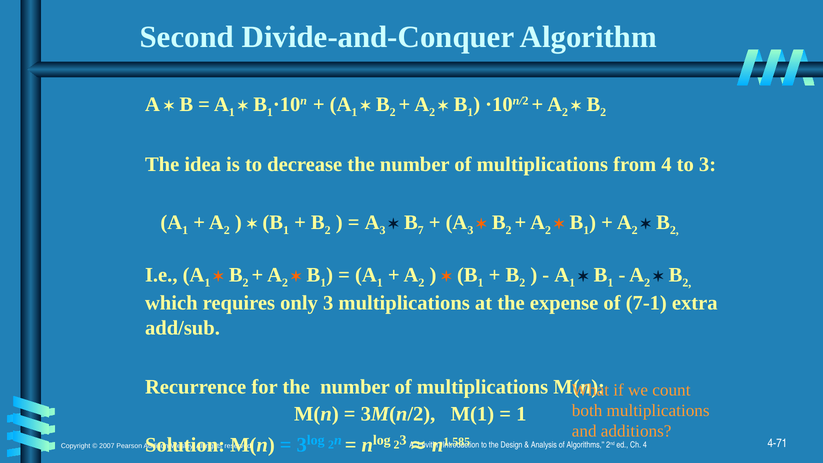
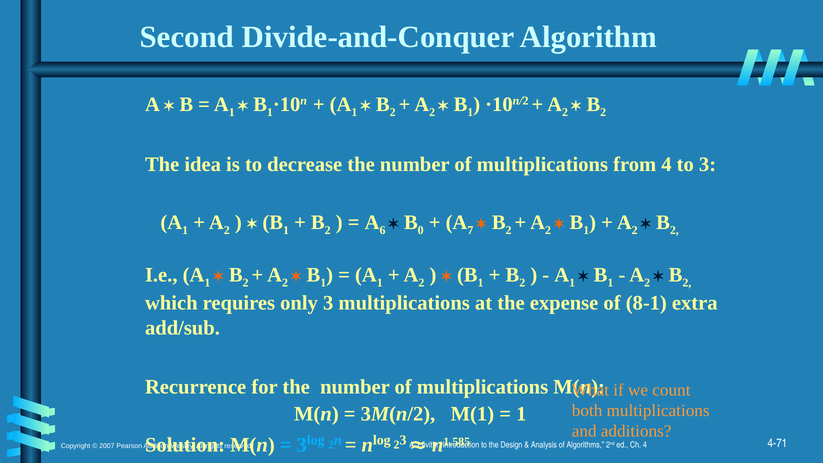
3: 3 -> 6 (383, 230)
7: 7 -> 0 (421, 230)
3: 3 -> 7 (470, 230)
7-1: 7-1 -> 8-1 (646, 303)
